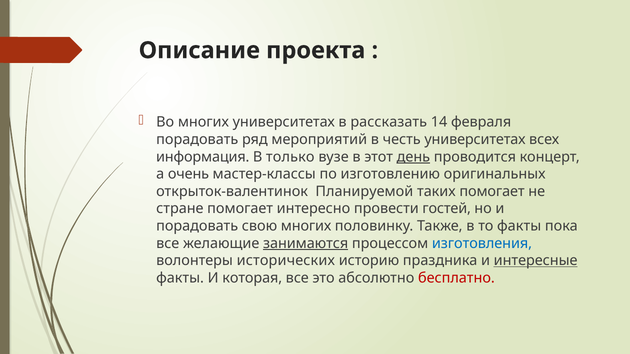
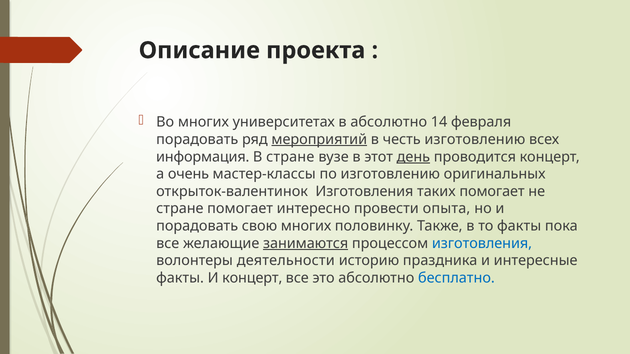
в рассказать: рассказать -> абсолютно (389, 122)
мероприятий underline: none -> present (319, 140)
честь университетах: университетах -> изготовлению (475, 140)
В только: только -> стране (290, 157)
открыток-валентинок Планируемой: Планируемой -> Изготовления (364, 192)
гостей: гостей -> опыта (447, 209)
исторических: исторических -> деятельности (286, 261)
интересные underline: present -> none (536, 261)
И которая: которая -> концерт (252, 278)
бесплатно colour: red -> blue (456, 278)
